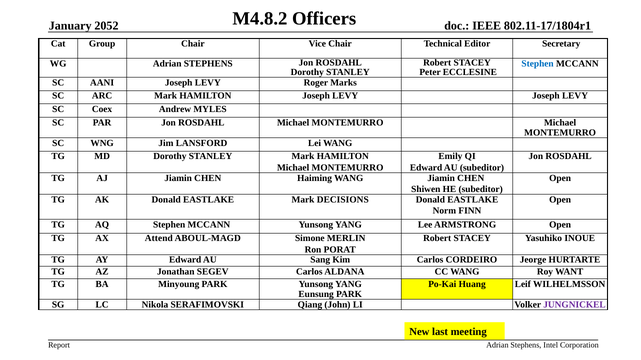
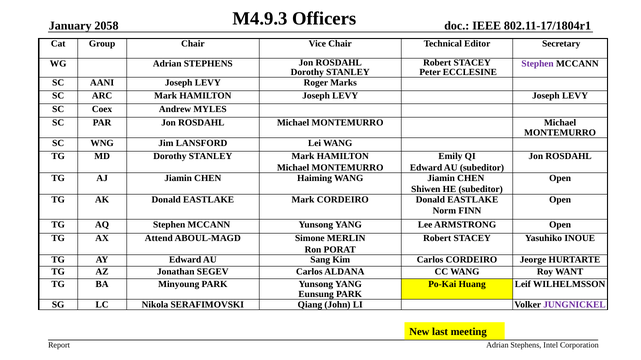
M4.8.2: M4.8.2 -> M4.9.3 (260, 19)
2052: 2052 -> 2058 (106, 26)
Stephen colour: blue -> purple (538, 64)
Mark DECISIONS: DECISIONS -> CORDEIRO (343, 200)
